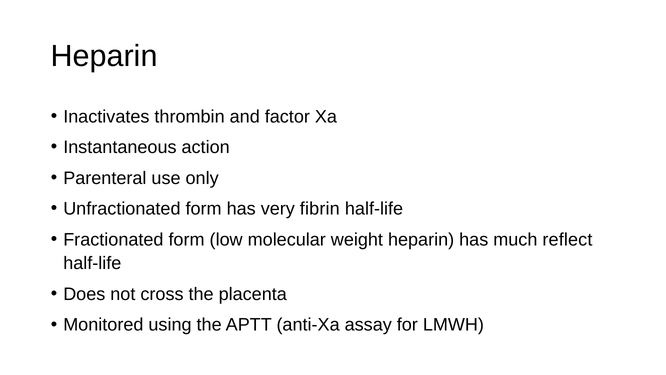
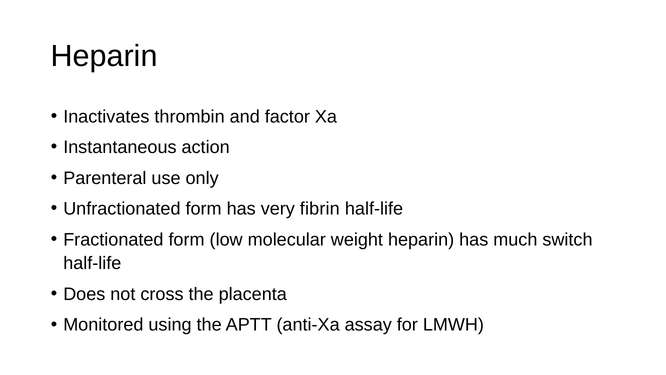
reflect: reflect -> switch (567, 239)
